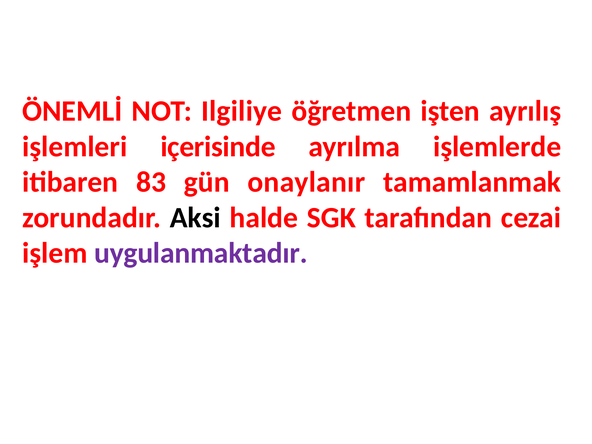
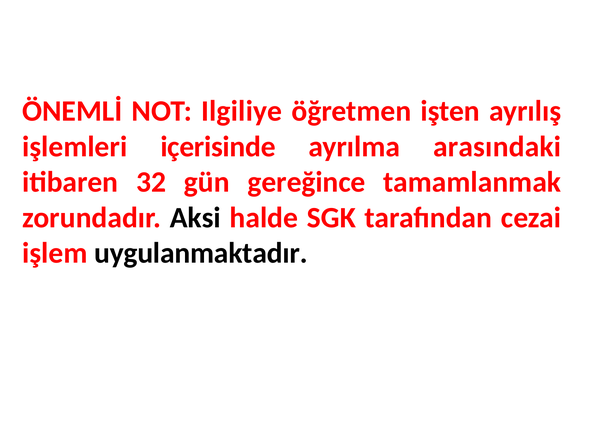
işlemlerde: işlemlerde -> arasındaki (497, 147)
83: 83 -> 32 (151, 182)
onaylanır: onaylanır -> gereğince (307, 182)
uygulanmaktadır colour: purple -> black (201, 253)
